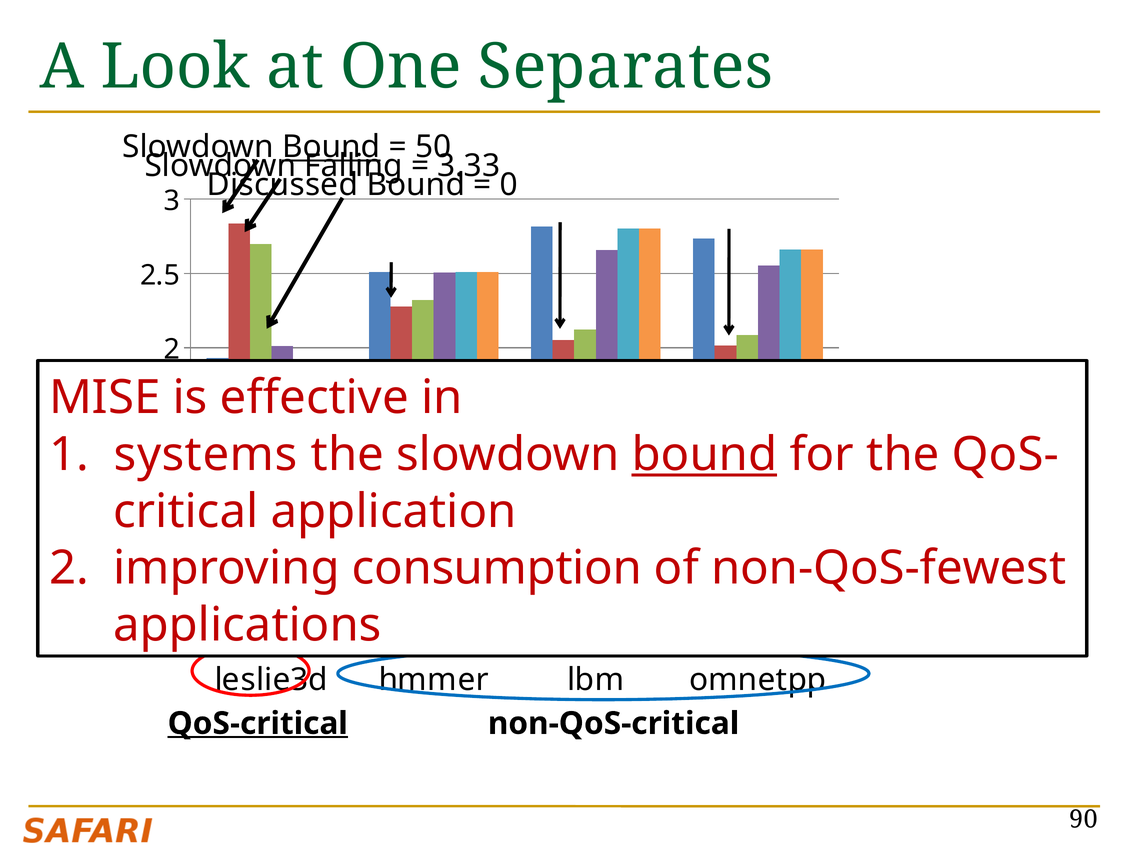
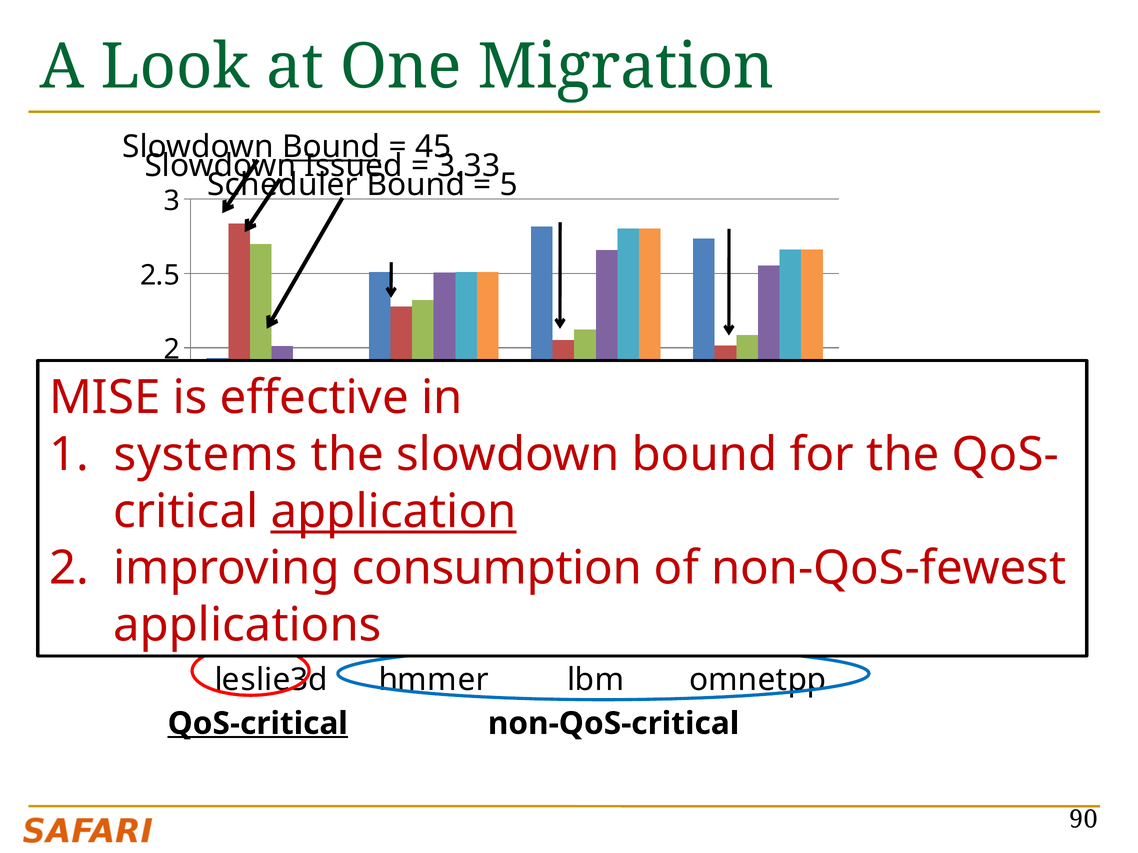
Separates: Separates -> Migration (626, 67)
50: 50 -> 45 (433, 147)
Falling: Falling -> Issued (354, 166)
Discussed: Discussed -> Scheduler (283, 185)
0: 0 -> 5 (509, 185)
bound underline: present -> none (704, 455)
application underline: none -> present (394, 512)
